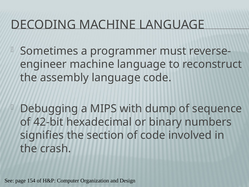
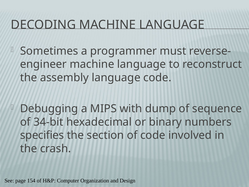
42-bit: 42-bit -> 34-bit (48, 122)
signifies: signifies -> specifies (42, 135)
